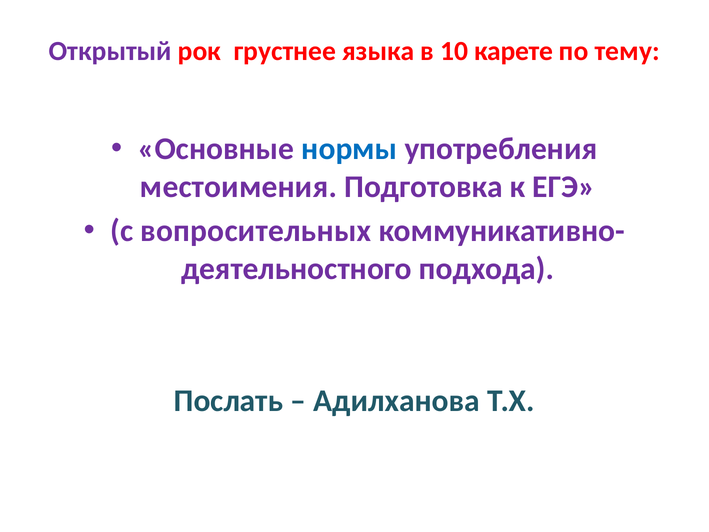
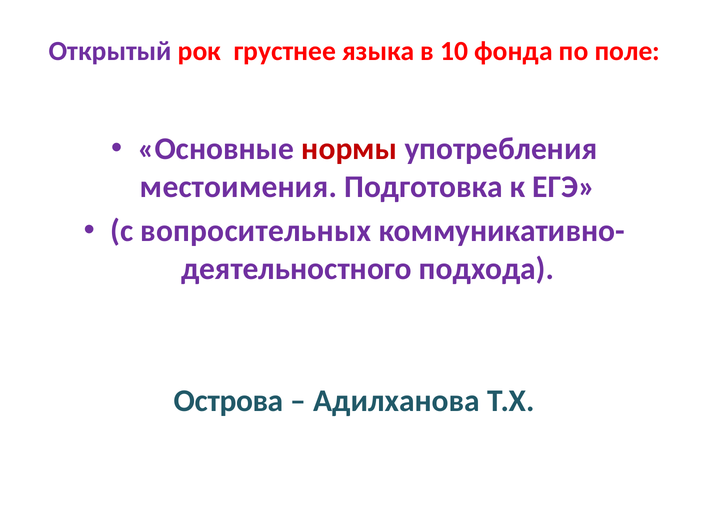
карете: карете -> фонда (513, 51)
тему: тему -> поле (627, 51)
нормы colour: blue -> red (349, 149)
Послать: Послать -> Острова (229, 401)
